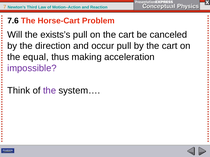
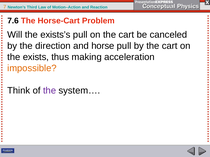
occur: occur -> horse (103, 46)
equal: equal -> exists (36, 57)
impossible colour: purple -> orange (32, 68)
